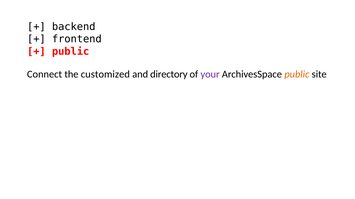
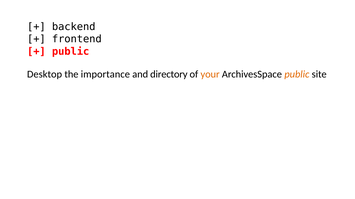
Connect: Connect -> Desktop (45, 75)
customized: customized -> importance (105, 75)
your colour: purple -> orange (210, 75)
